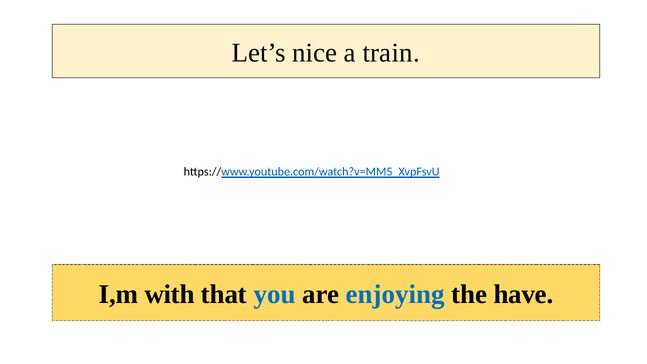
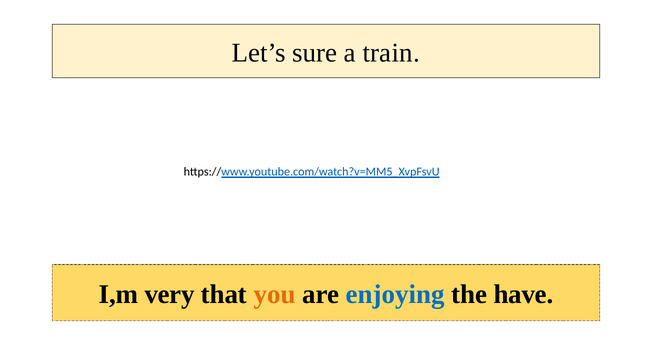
nice: nice -> sure (315, 53)
with: with -> very (170, 294)
you colour: blue -> orange (275, 294)
